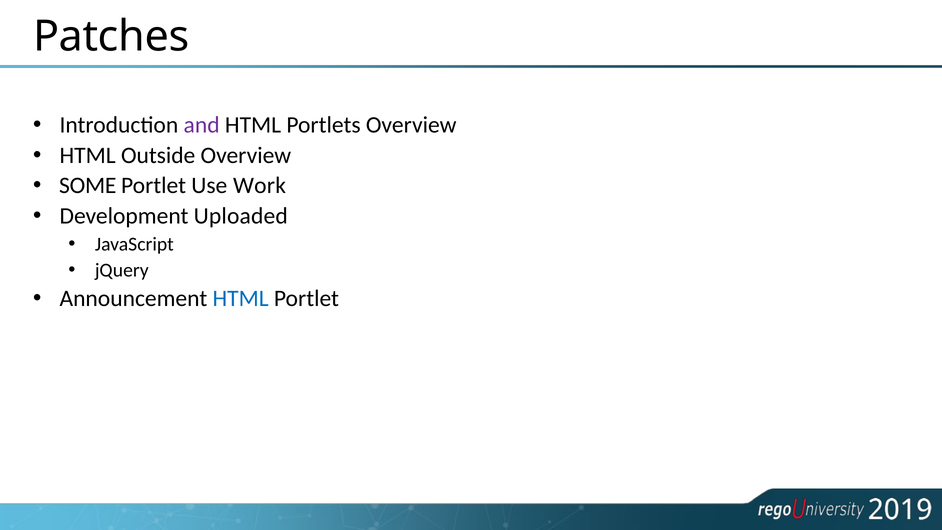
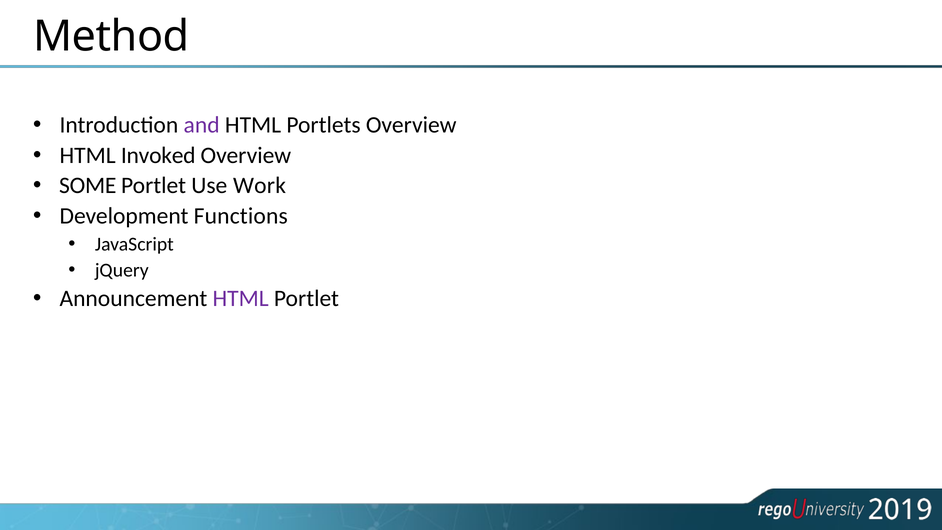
Patches: Patches -> Method (111, 37)
Outside: Outside -> Invoked (158, 155)
Uploaded: Uploaded -> Functions (241, 216)
HTML colour: blue -> purple (241, 298)
